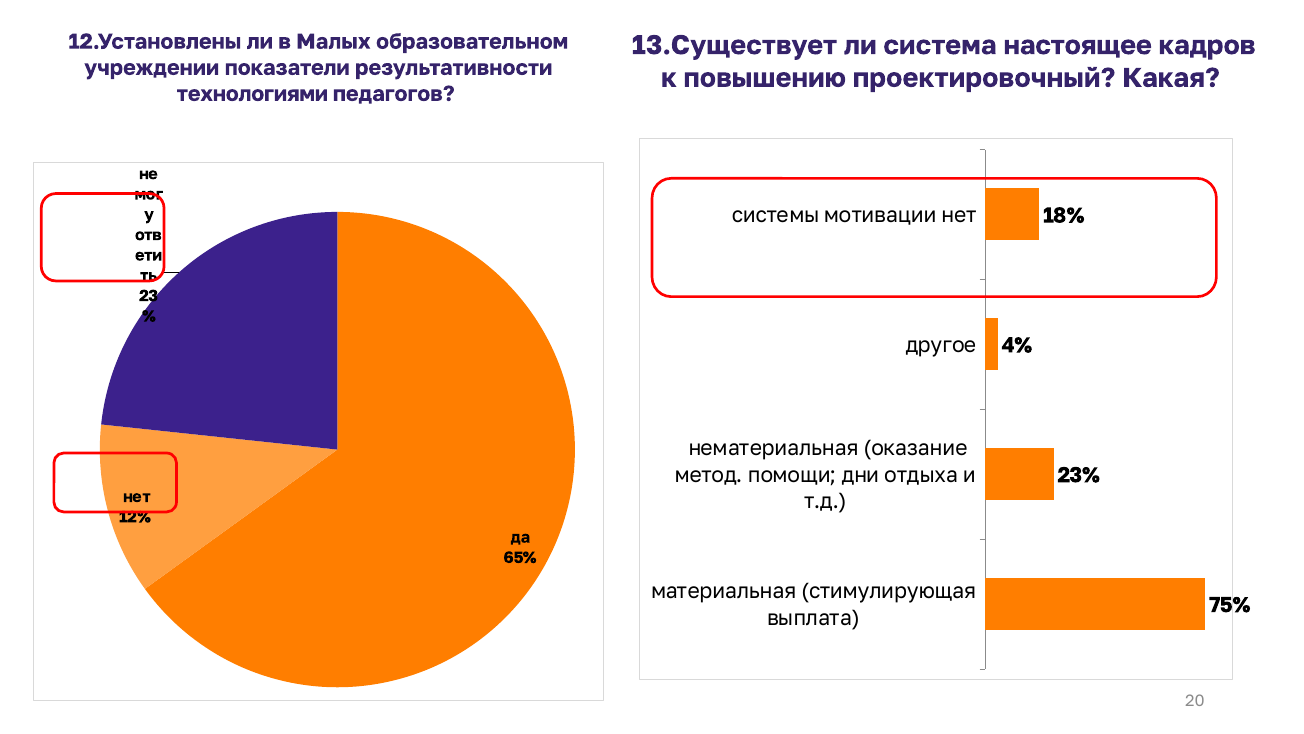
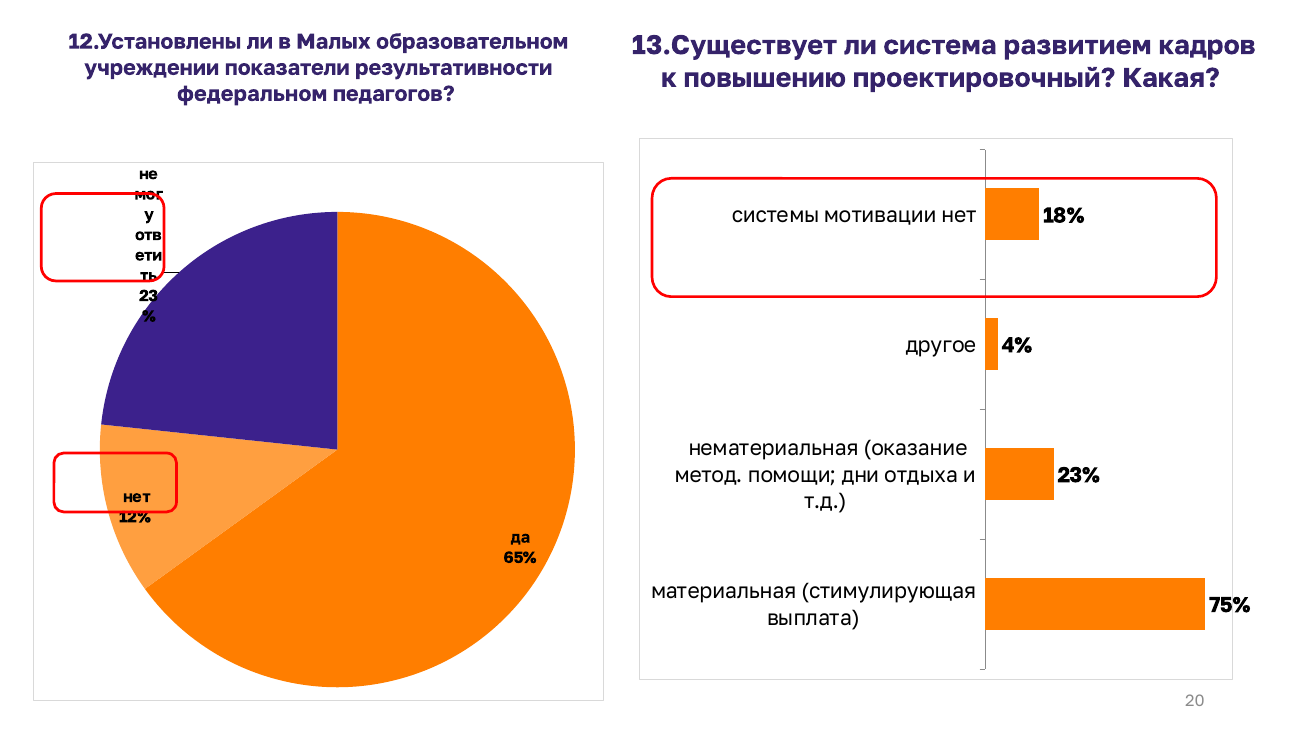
настоящее: настоящее -> развитием (1077, 45)
технологиями: технологиями -> федеральном (252, 94)
